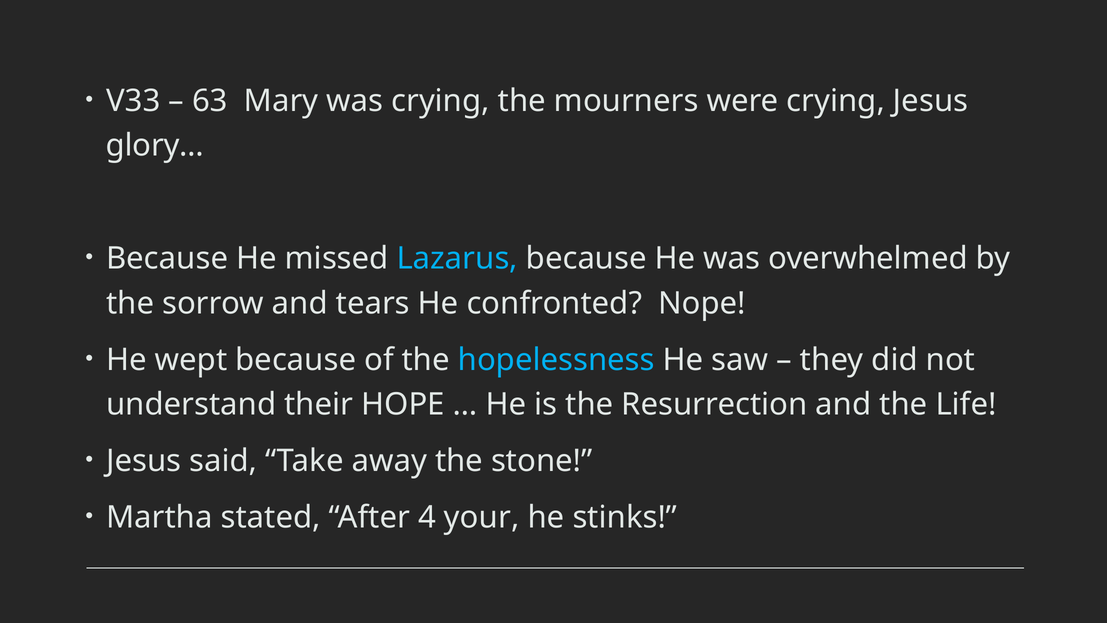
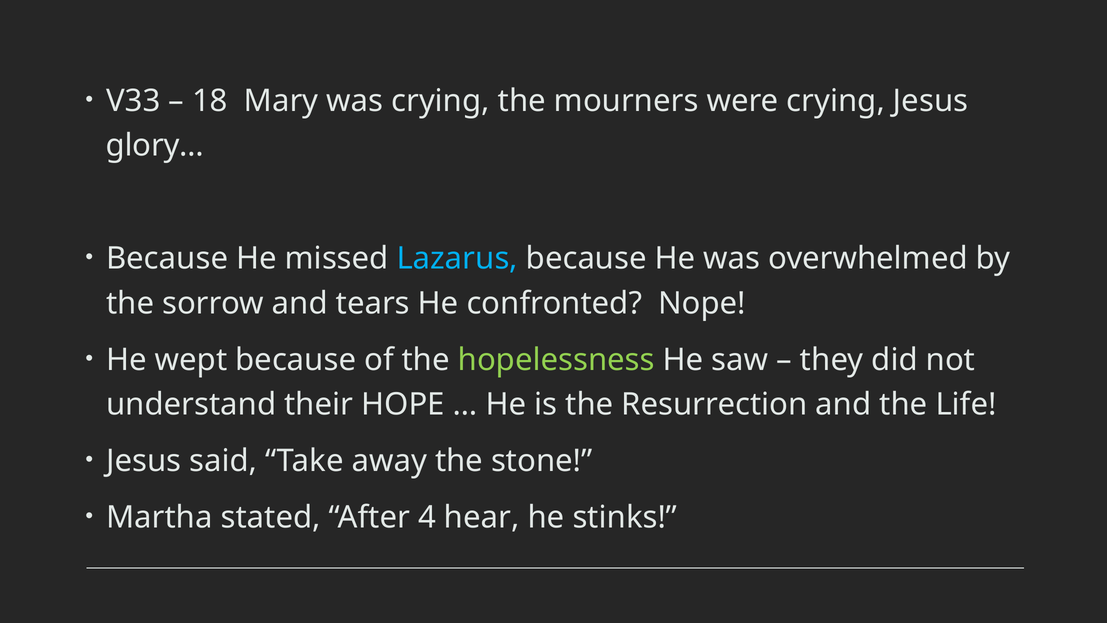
63: 63 -> 18 (210, 101)
hopelessness colour: light blue -> light green (556, 360)
your: your -> hear (482, 517)
